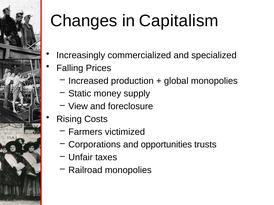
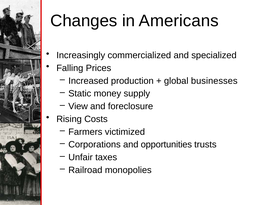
Capitalism: Capitalism -> Americans (179, 21)
global monopolies: monopolies -> businesses (214, 81)
